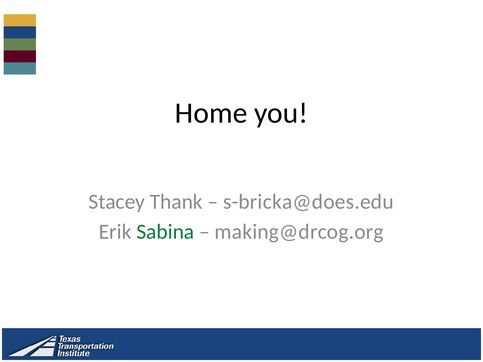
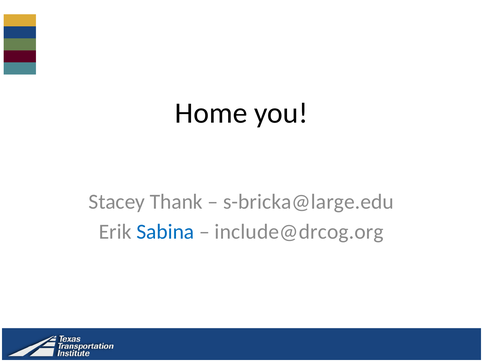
s-bricka@does.edu: s-bricka@does.edu -> s-bricka@large.edu (308, 202)
Sabina colour: green -> blue (165, 232)
making@drcog.org: making@drcog.org -> include@drcog.org (299, 232)
